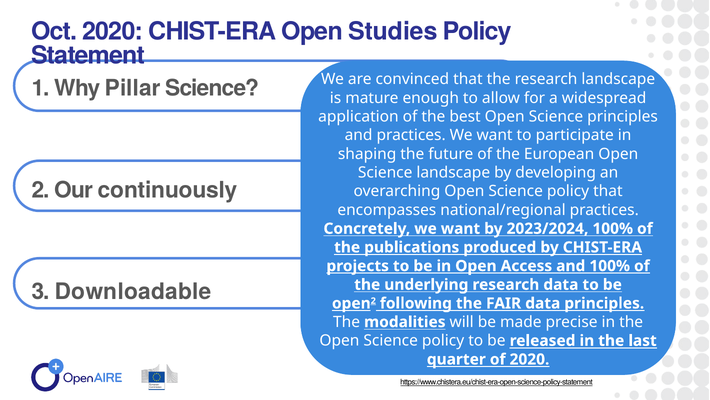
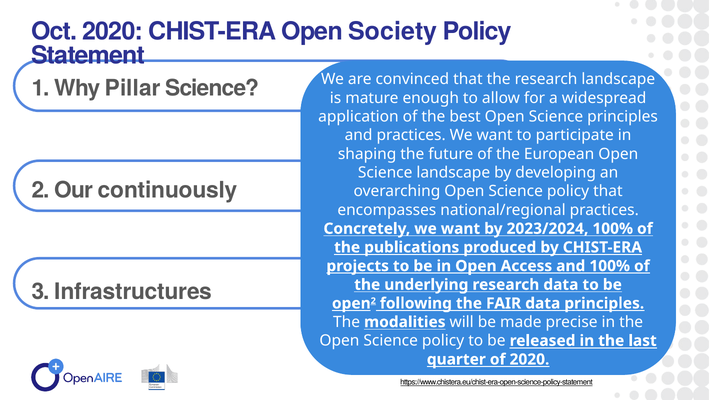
Studies: Studies -> Society (393, 32)
Downloadable: Downloadable -> Infrastructures (133, 291)
